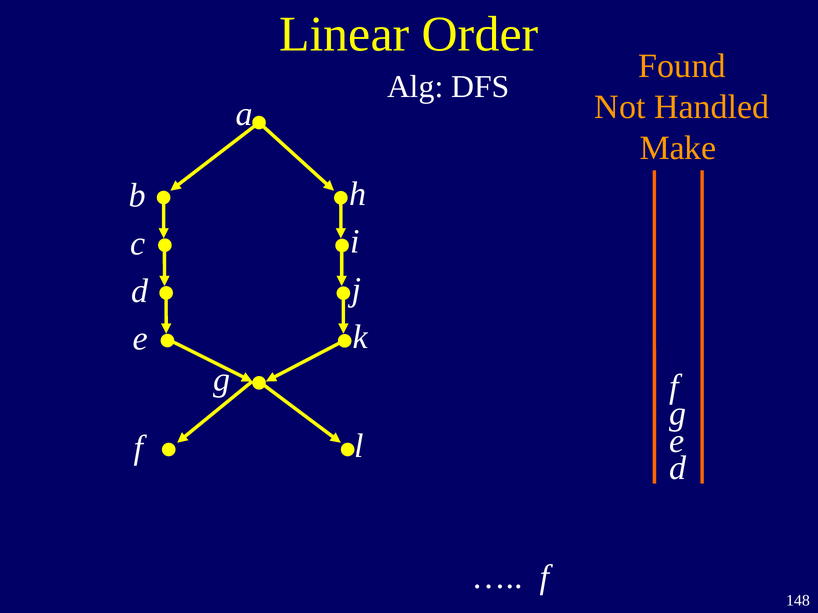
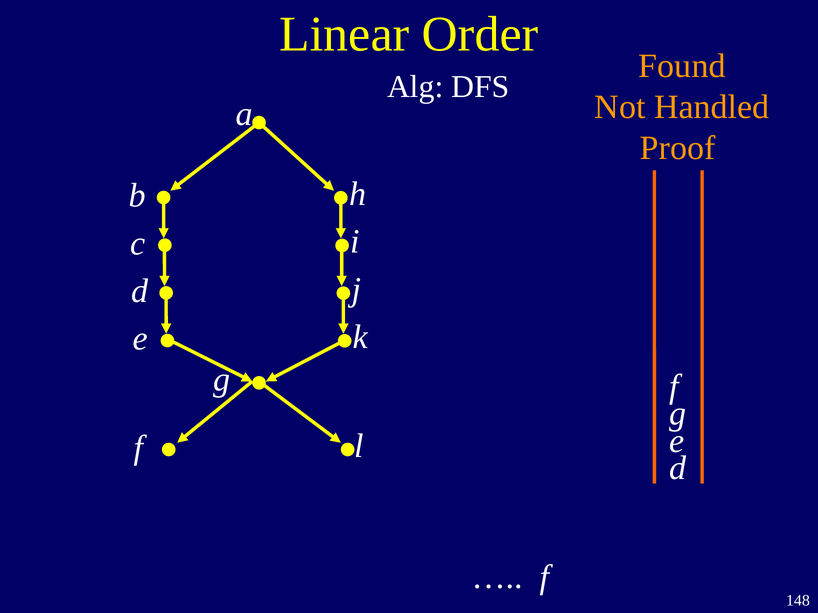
Make: Make -> Proof (678, 148)
